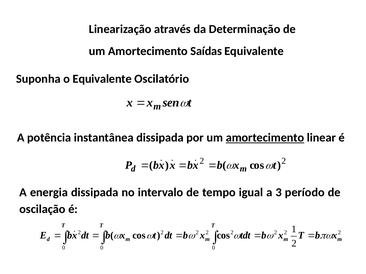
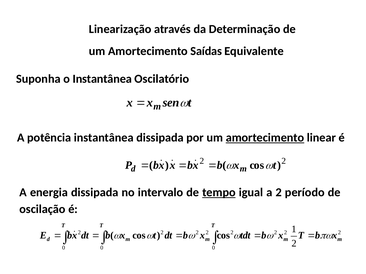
o Equivalente: Equivalente -> Instantânea (102, 79)
tempo underline: none -> present (219, 193)
a 3: 3 -> 2 (279, 193)
